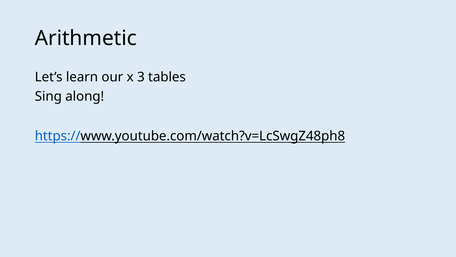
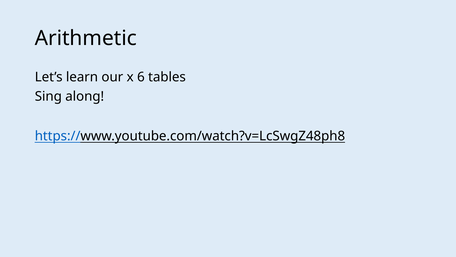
3: 3 -> 6 (141, 77)
